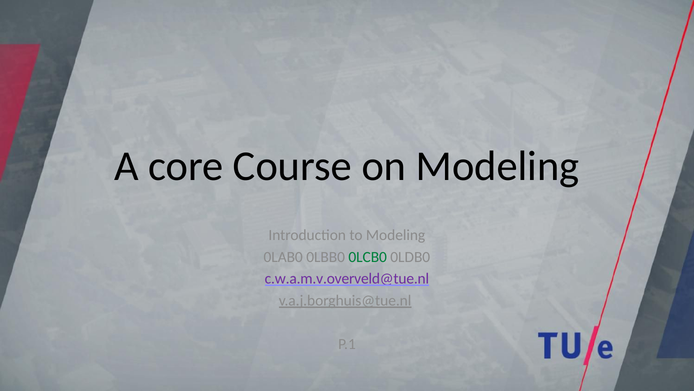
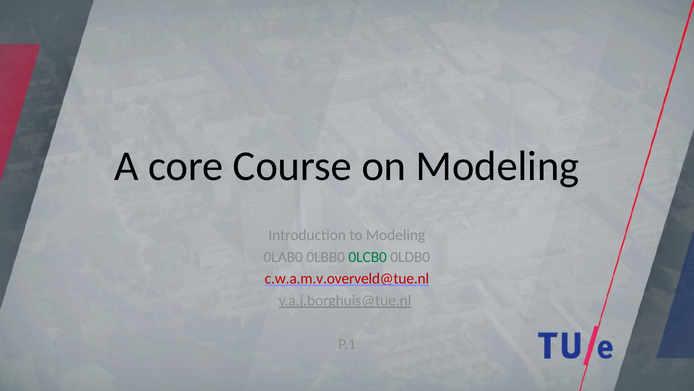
c.w.a.m.v.overveld@tue.nl colour: purple -> red (347, 278)
